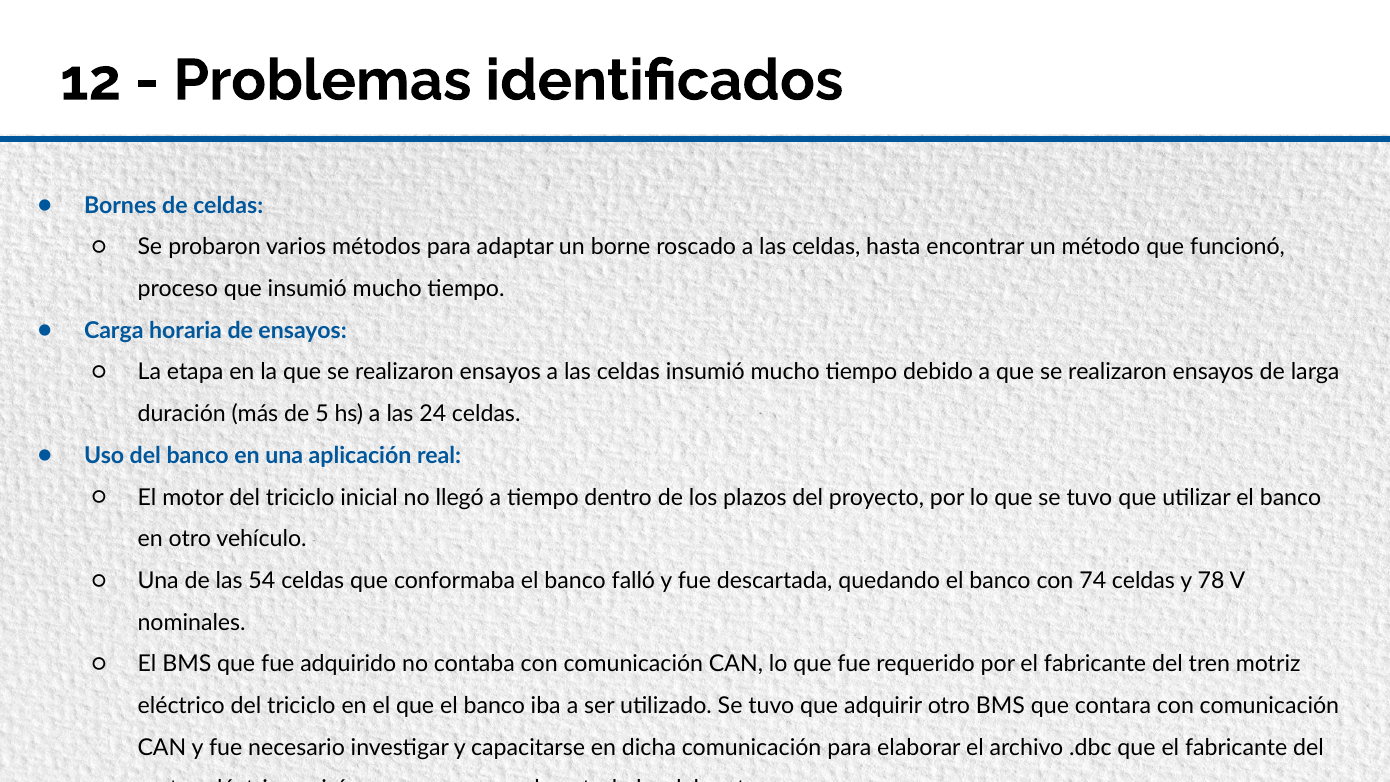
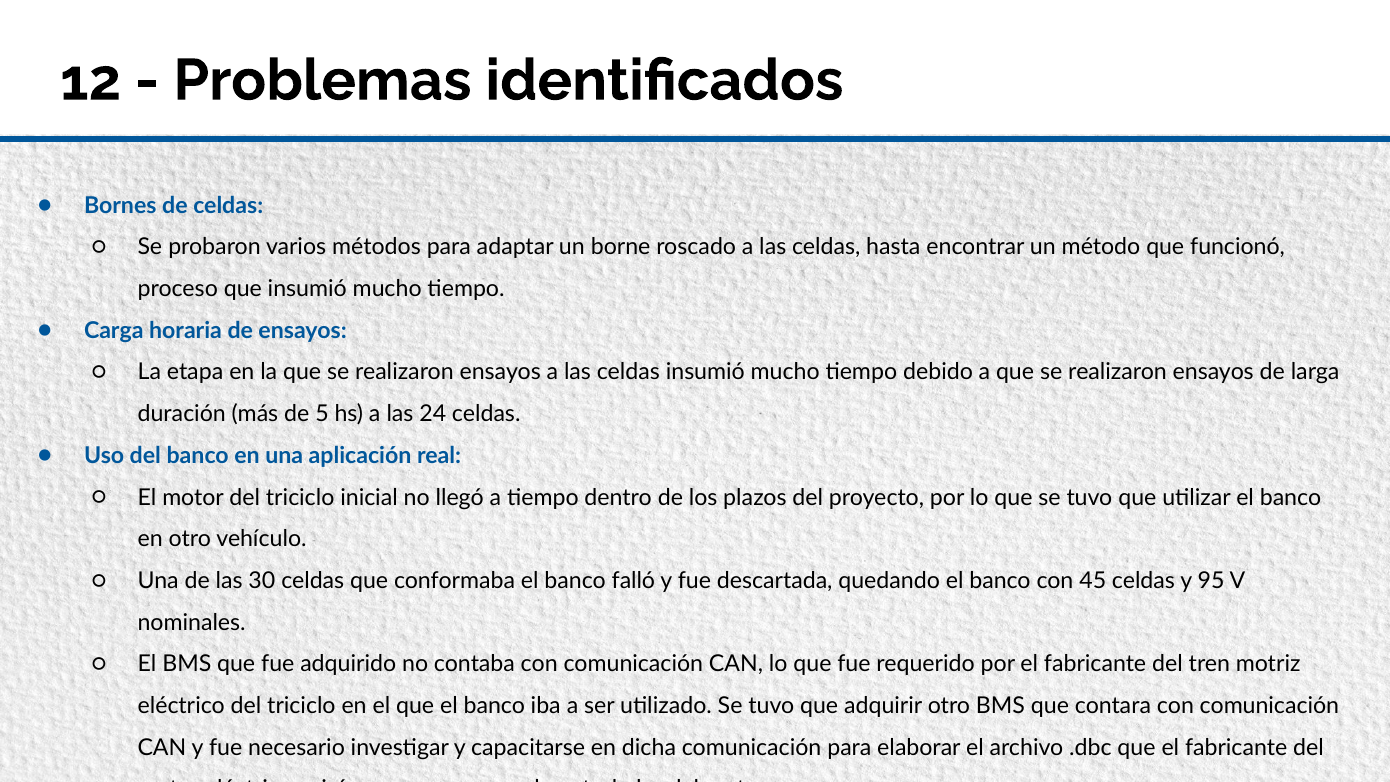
54: 54 -> 30 (262, 581)
74: 74 -> 45 (1093, 581)
78: 78 -> 95 (1211, 581)
